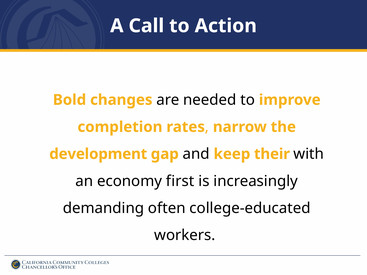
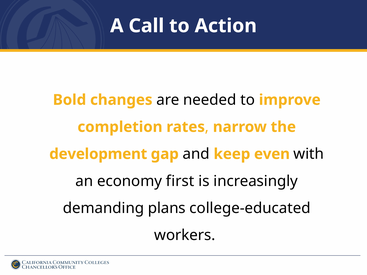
their: their -> even (272, 154)
often: often -> plans (167, 208)
